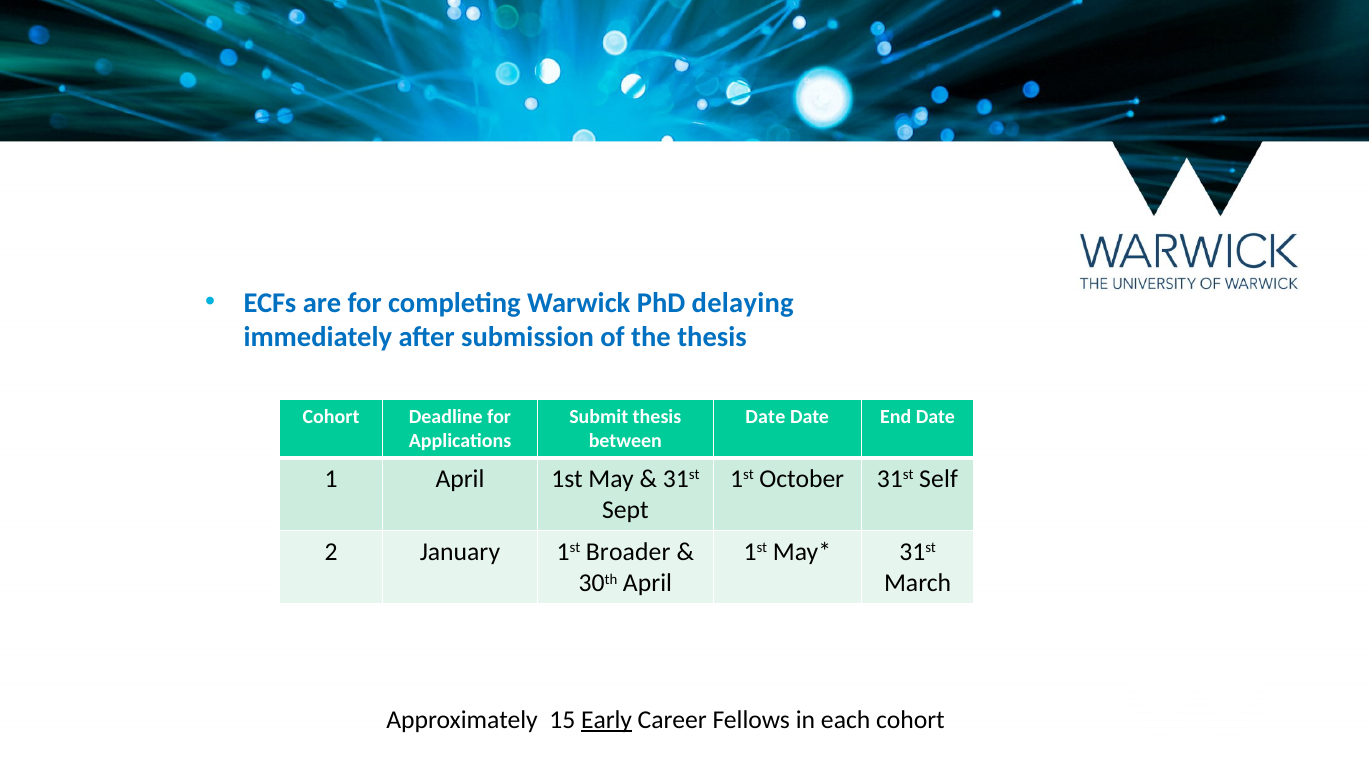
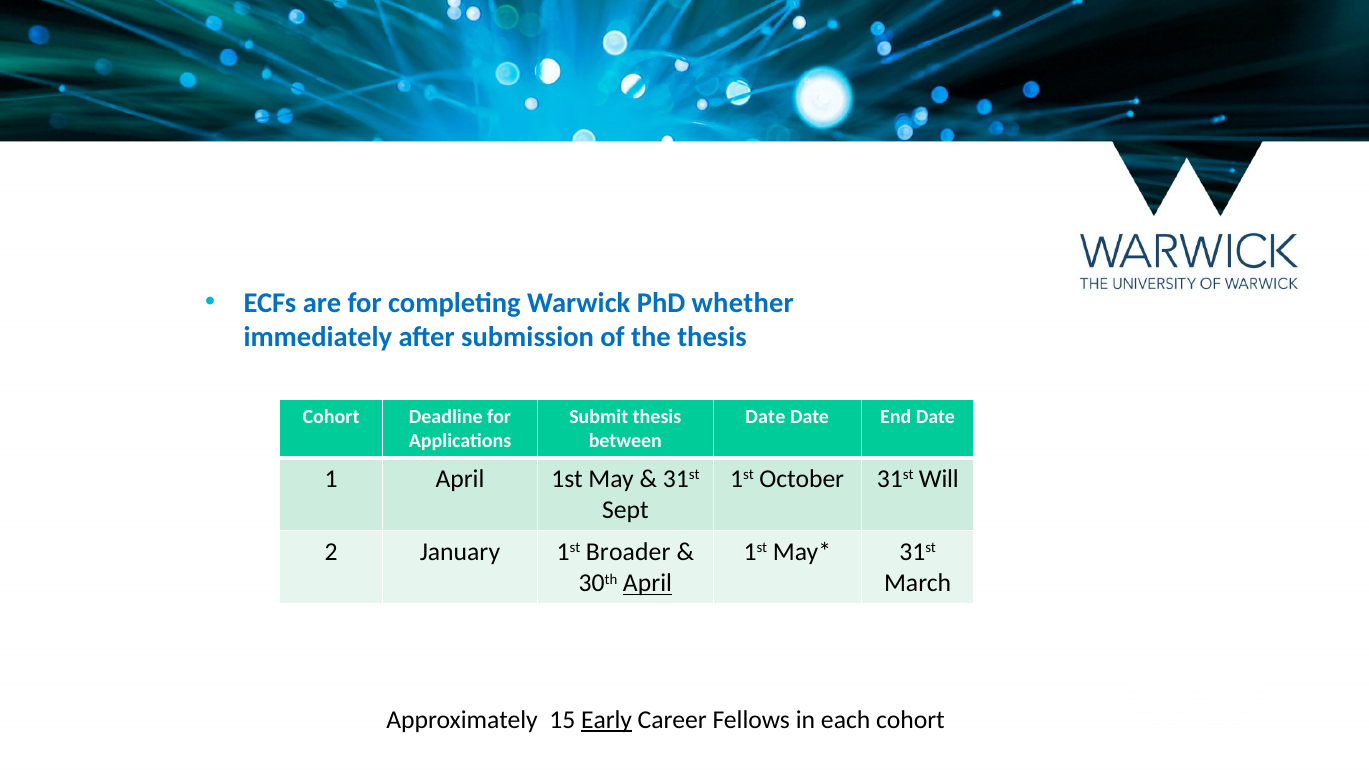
delaying: delaying -> whether (743, 303)
Self: Self -> Will (939, 479)
April underline: none -> present (648, 583)
